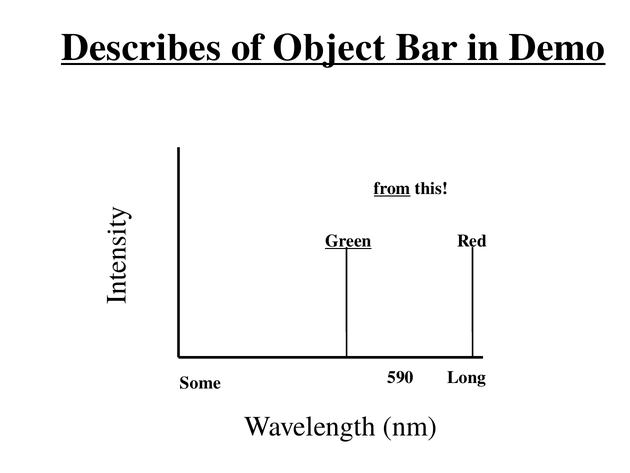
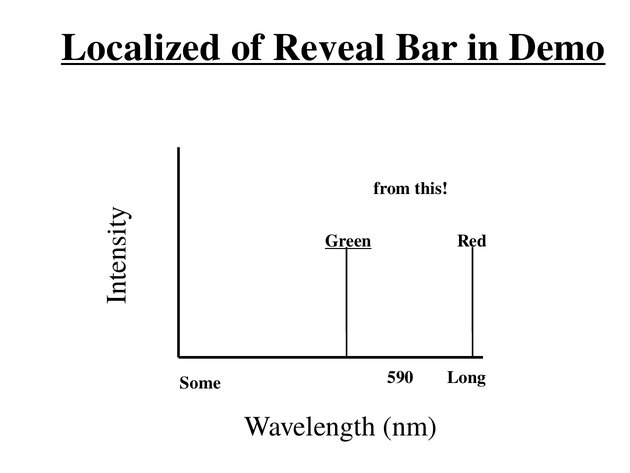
Describes: Describes -> Localized (141, 47)
Object: Object -> Reveal (329, 47)
from underline: present -> none (392, 188)
